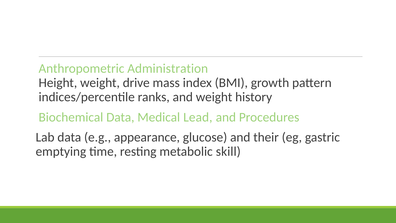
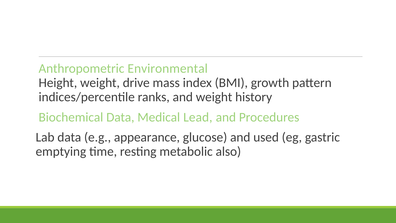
Administration: Administration -> Environmental (168, 68)
their: their -> used (266, 137)
skill: skill -> also (228, 151)
